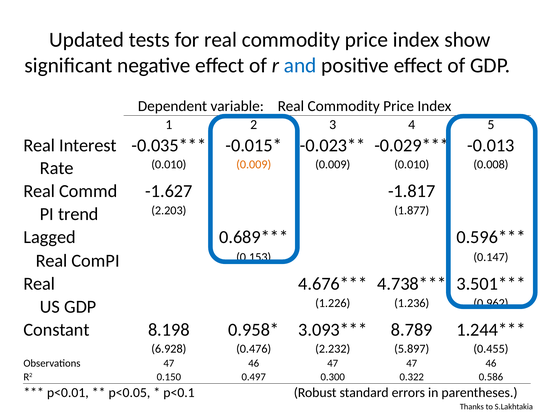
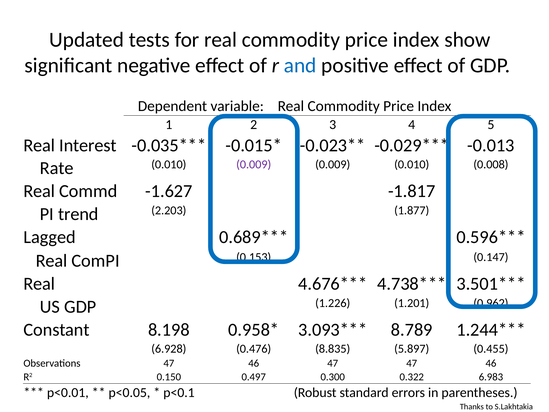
0.009 colour: orange -> purple (254, 164)
1.236: 1.236 -> 1.201 (412, 303)
2.232: 2.232 -> 8.835 (333, 349)
0.586: 0.586 -> 6.983 (491, 377)
